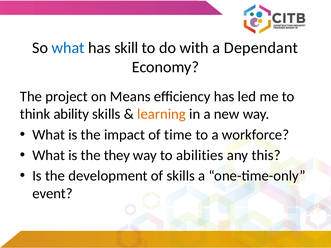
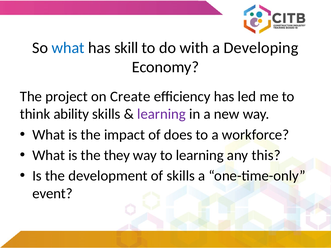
Dependant: Dependant -> Developing (261, 48)
Means: Means -> Create (130, 97)
learning colour: orange -> purple (161, 114)
time: time -> does (178, 135)
to abilities: abilities -> learning (200, 155)
